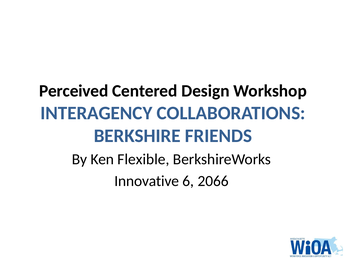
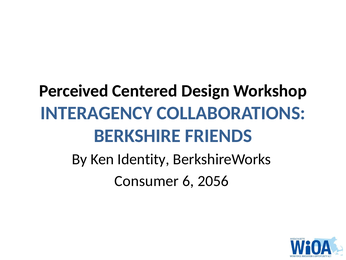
Flexible: Flexible -> Identity (143, 159)
Innovative: Innovative -> Consumer (147, 181)
2066: 2066 -> 2056 (213, 181)
